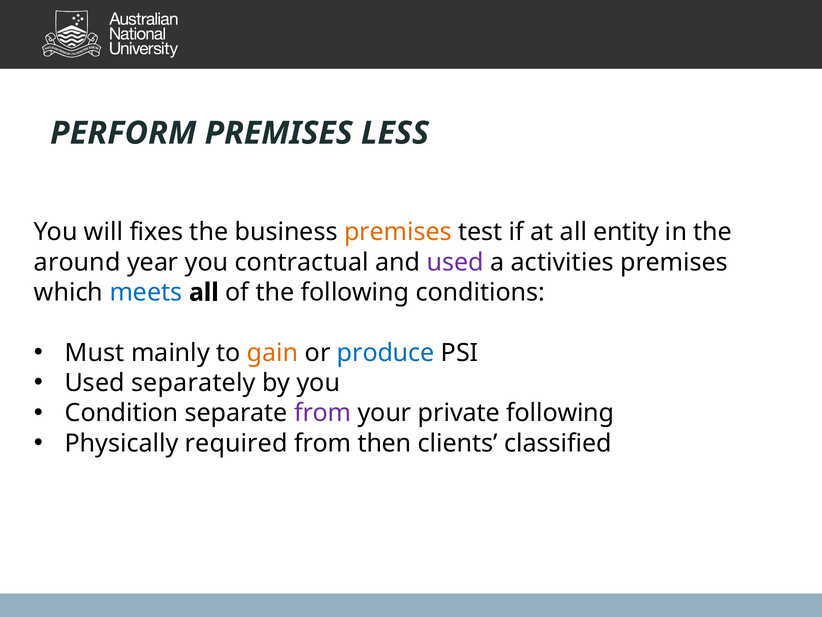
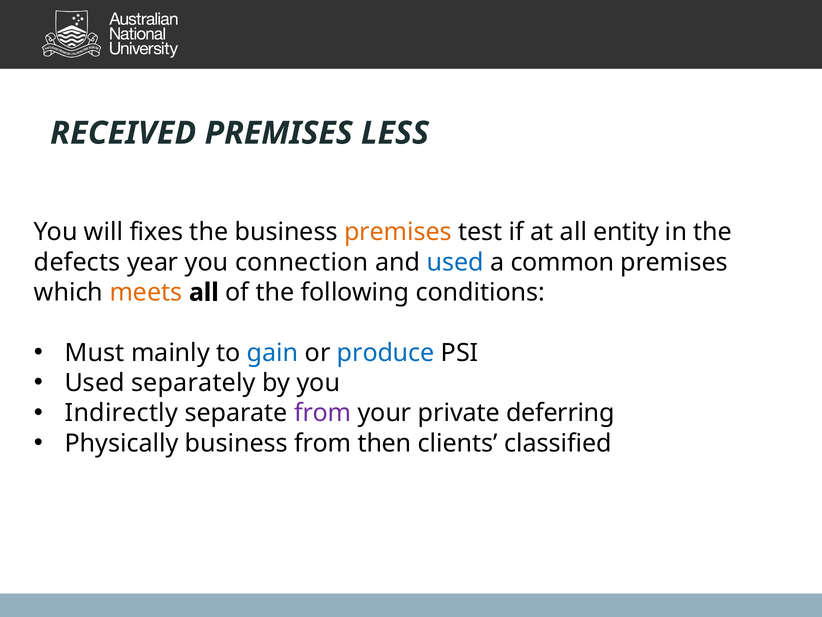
PERFORM: PERFORM -> RECEIVED (123, 133)
around: around -> defects (77, 262)
contractual: contractual -> connection (302, 262)
used colour: purple -> blue (455, 262)
activities: activities -> common (562, 262)
meets colour: blue -> orange (146, 292)
gain colour: orange -> blue (273, 353)
Condition: Condition -> Indirectly (121, 413)
private following: following -> deferring (560, 413)
Physically required: required -> business (236, 443)
